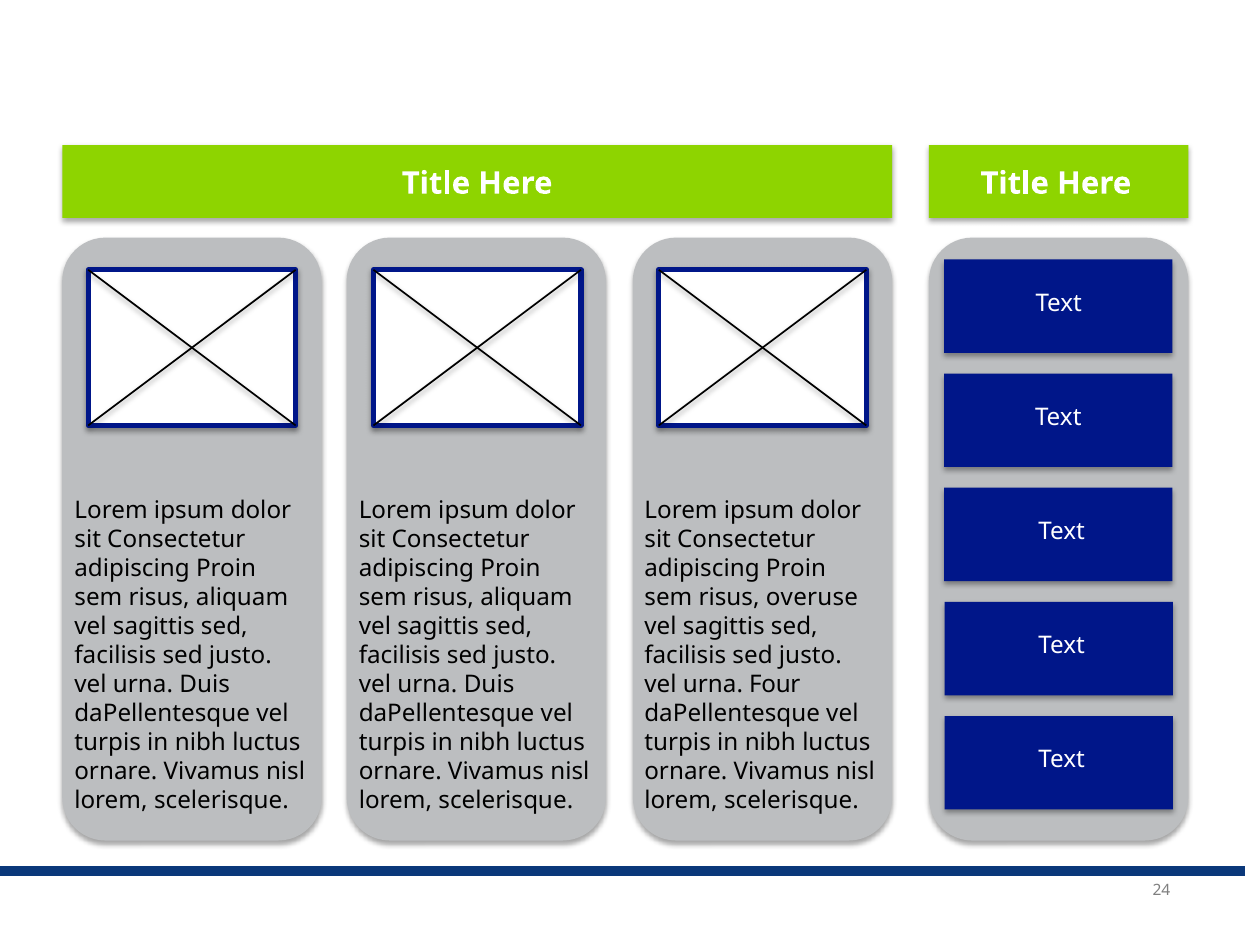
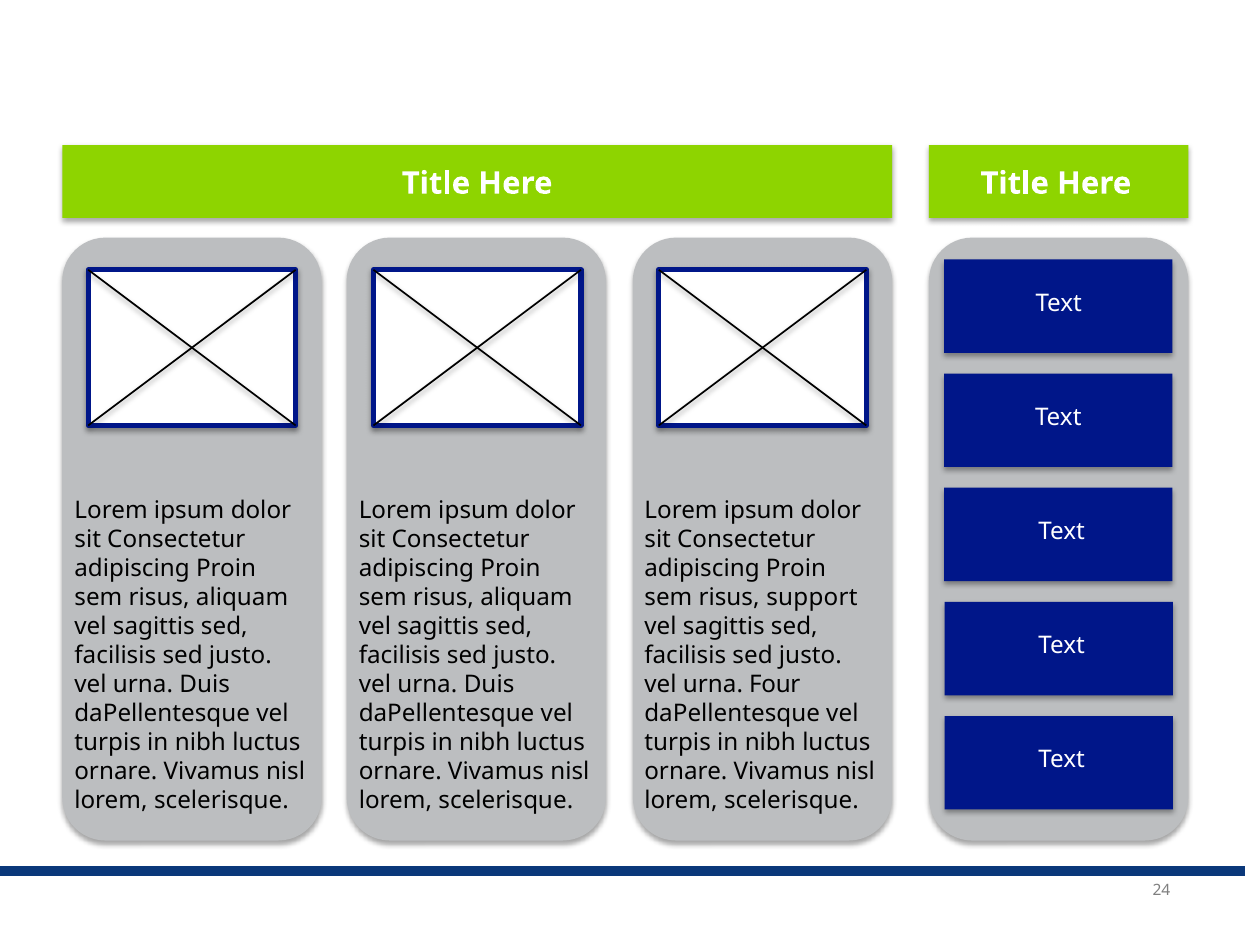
overuse: overuse -> support (812, 597)
